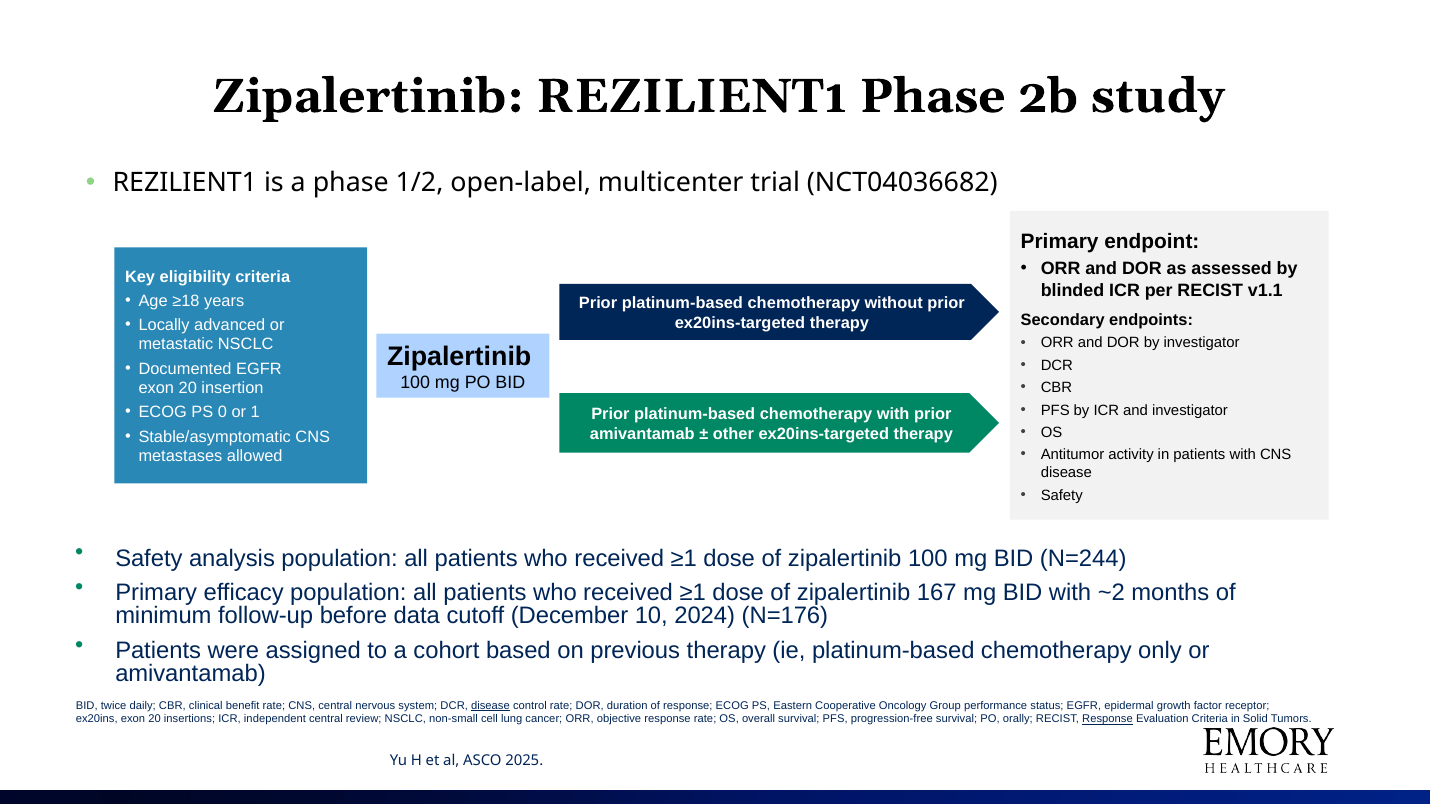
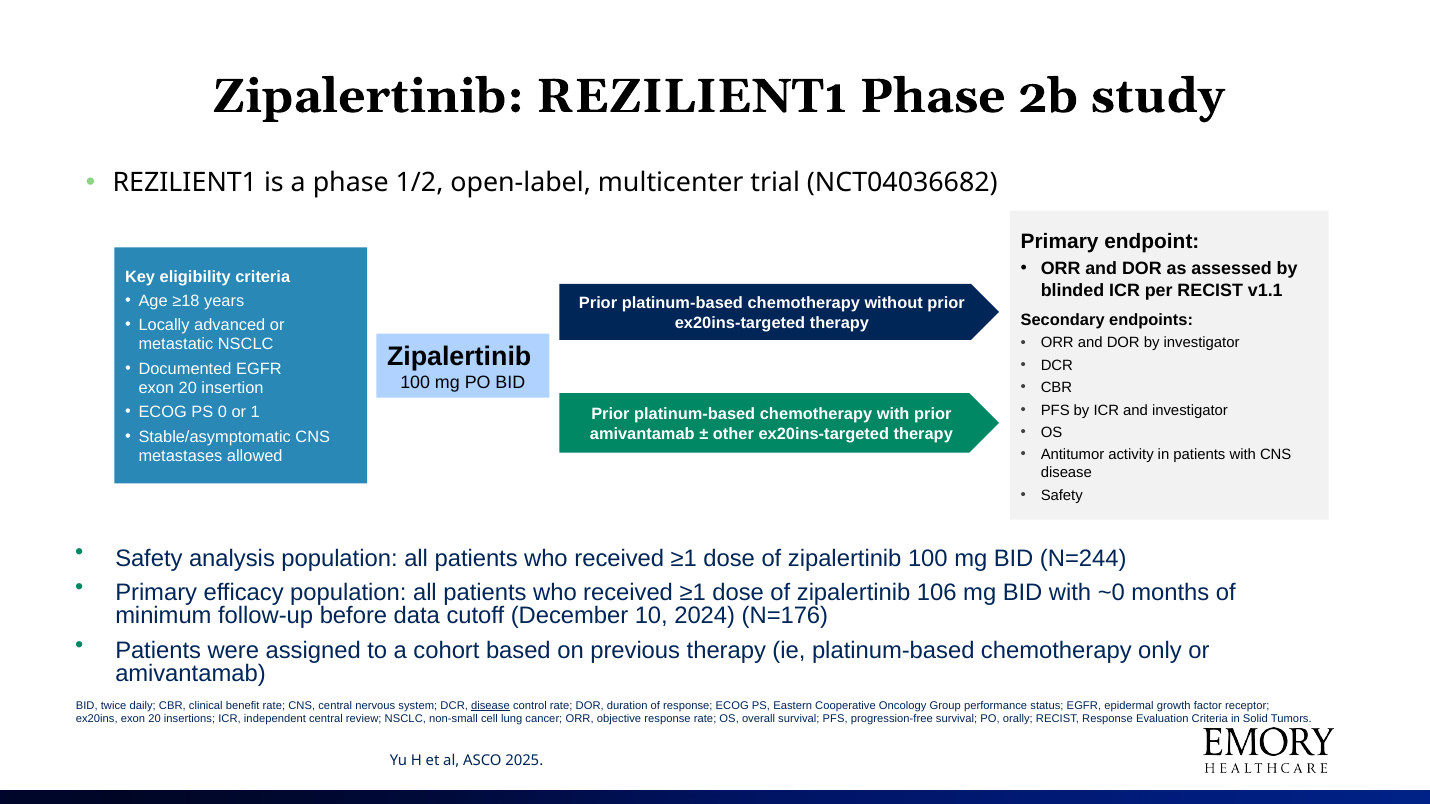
167: 167 -> 106 (937, 593)
~2: ~2 -> ~0 (1111, 593)
Response underline: present -> none (1107, 719)
